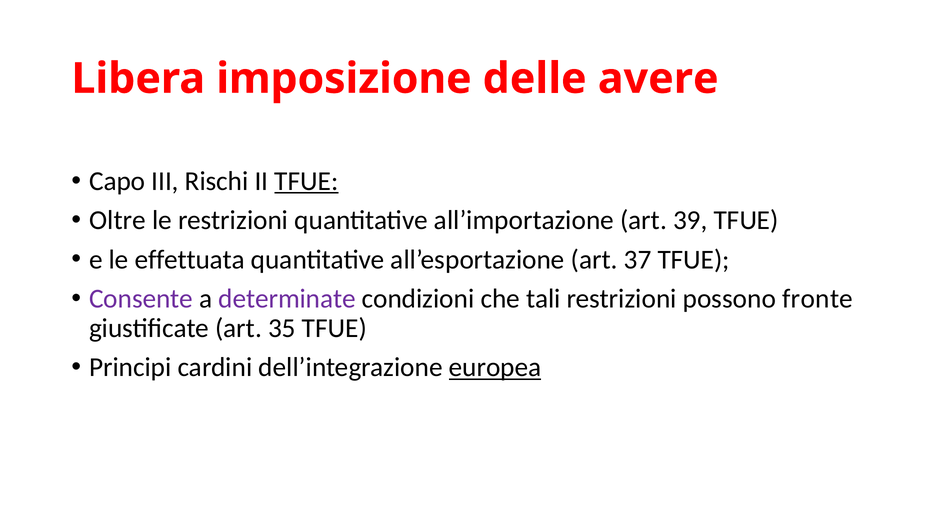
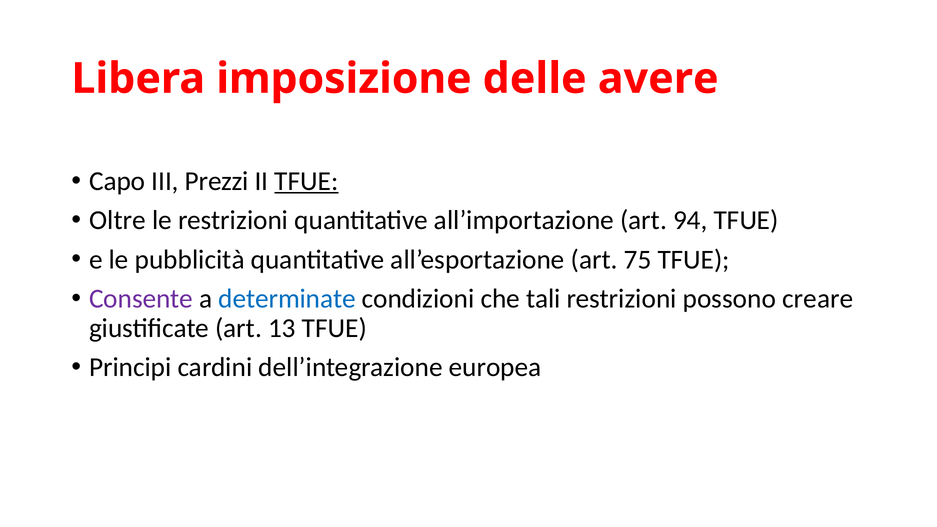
Rischi: Rischi -> Prezzi (217, 181)
39: 39 -> 94 (690, 220)
effettuata: effettuata -> pubblicità (190, 260)
37: 37 -> 75 (638, 260)
determinate colour: purple -> blue (287, 299)
fronte: fronte -> creare (818, 299)
35: 35 -> 13 (282, 328)
europea underline: present -> none (495, 367)
